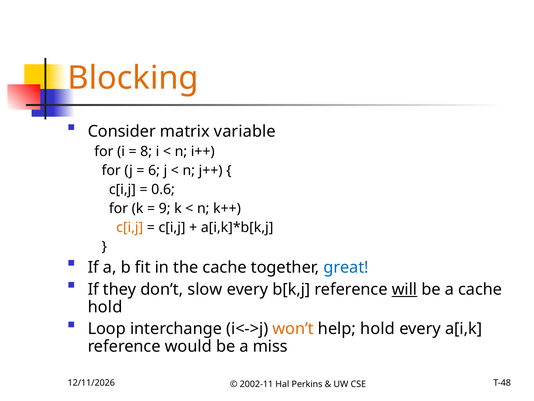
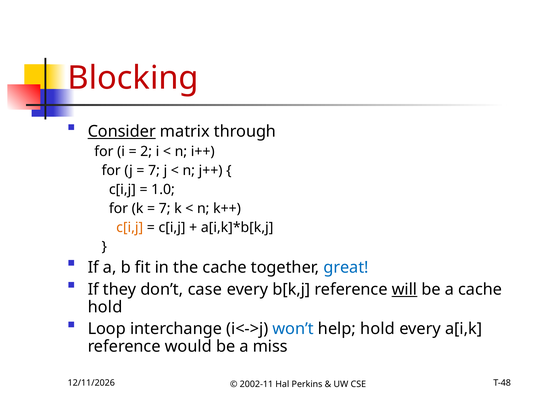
Blocking colour: orange -> red (133, 78)
Consider underline: none -> present (122, 131)
variable: variable -> through (245, 131)
8: 8 -> 2 (146, 151)
6: 6 -> 7 (154, 170)
0.6: 0.6 -> 1.0 (163, 189)
9: 9 -> 7 (165, 208)
slow: slow -> case (205, 289)
won’t colour: orange -> blue (293, 328)
